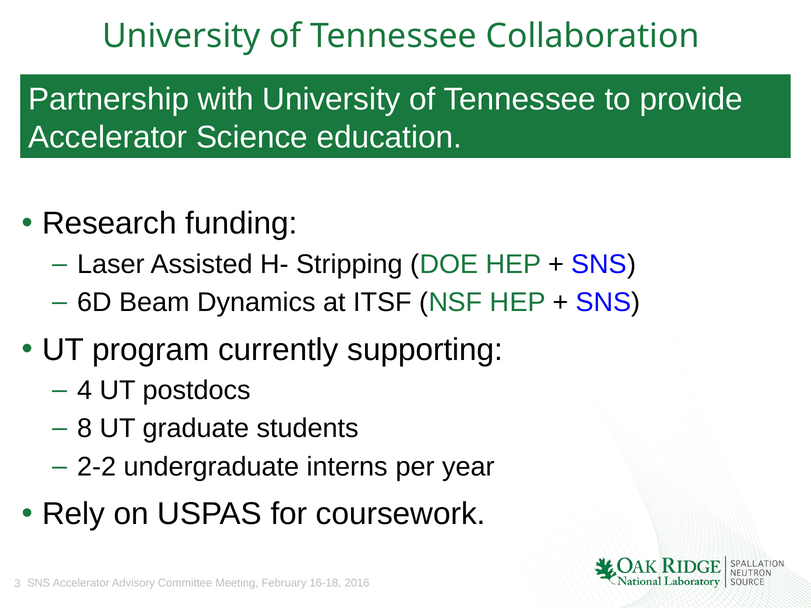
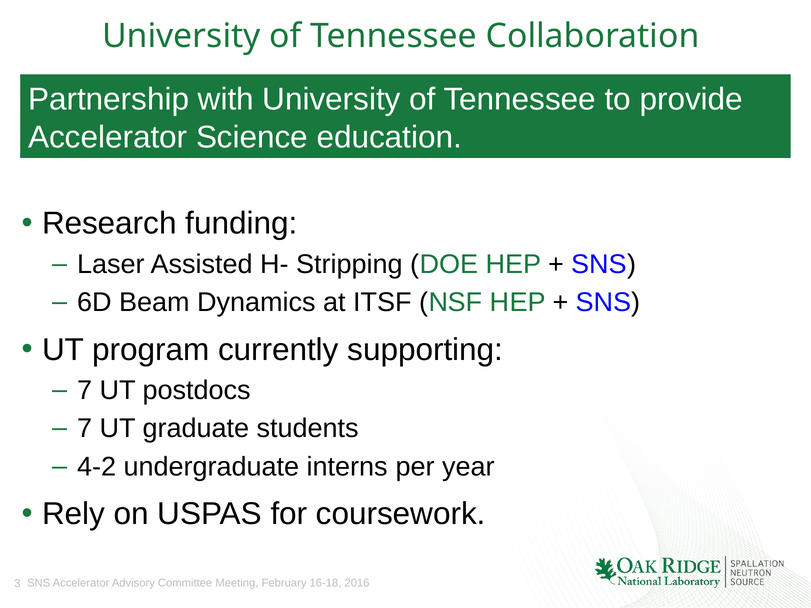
4: 4 -> 7 (85, 391)
8: 8 -> 7 (85, 429)
2-2: 2-2 -> 4-2 (97, 467)
